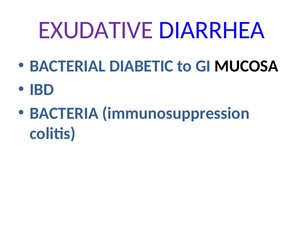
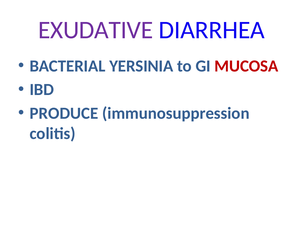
DIABETIC: DIABETIC -> YERSINIA (141, 66)
MUCOSA colour: black -> red (246, 66)
BACTERIA: BACTERIA -> PRODUCE (64, 113)
